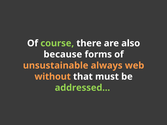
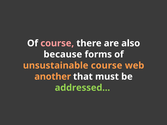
course colour: light green -> pink (57, 43)
unsustainable always: always -> course (107, 66)
without: without -> another (53, 77)
